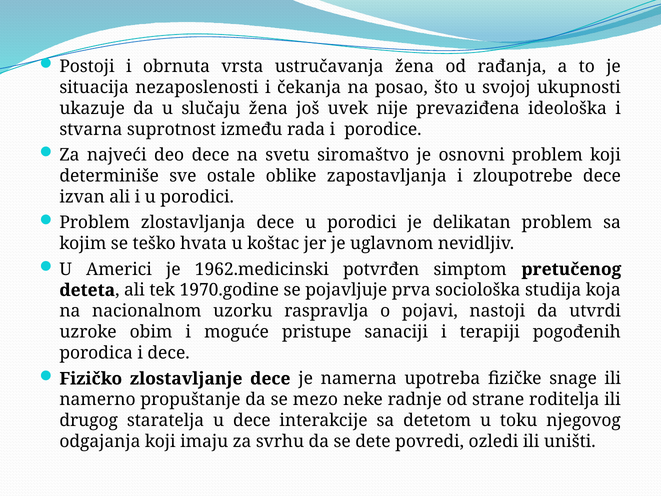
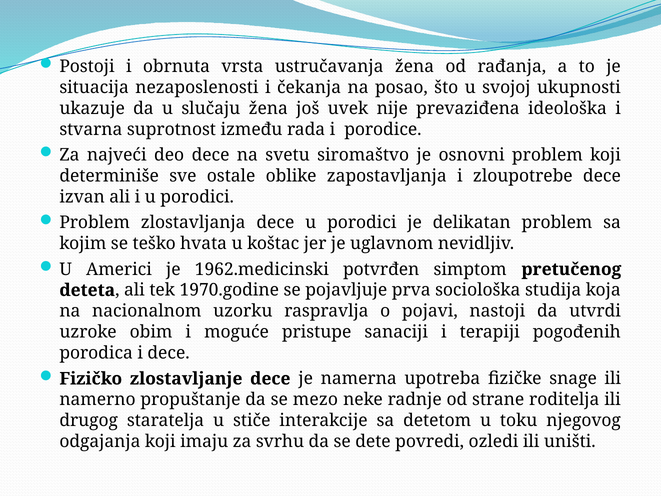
u dece: dece -> stiče (252, 420)
